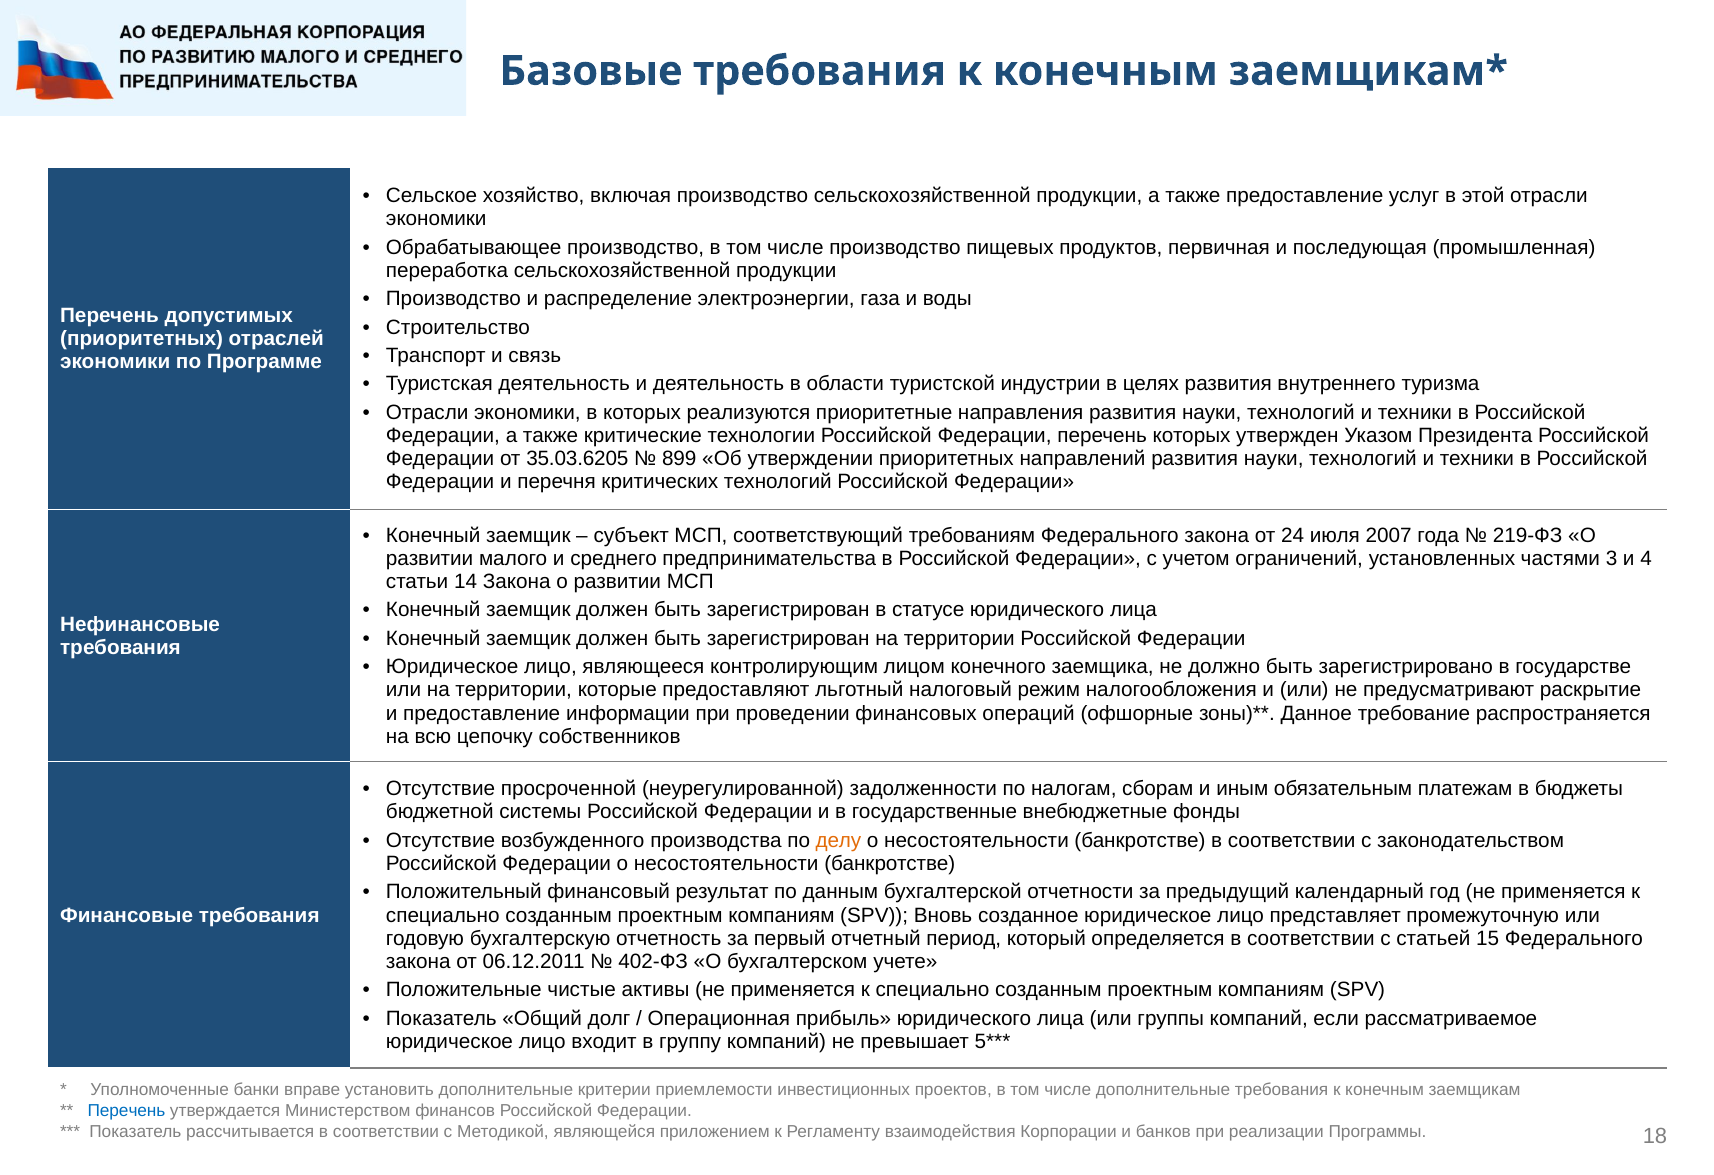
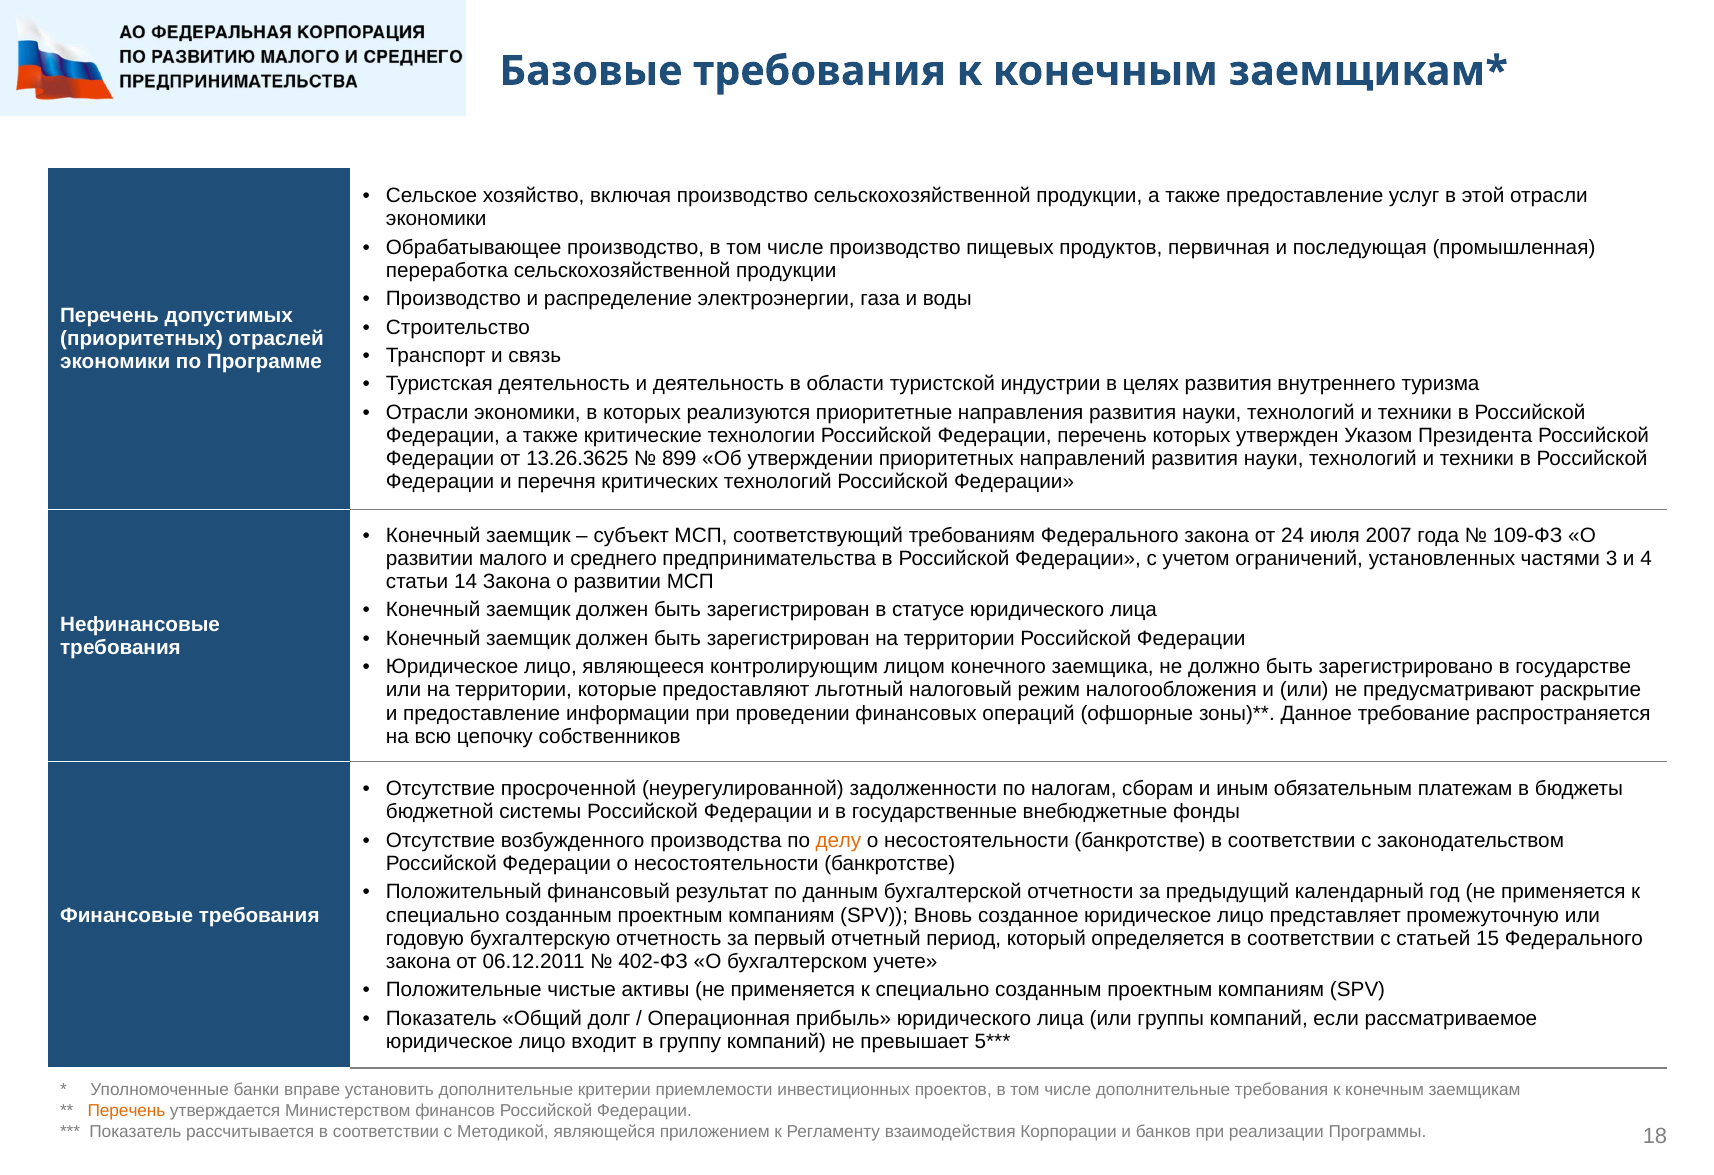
35.03.6205: 35.03.6205 -> 13.26.3625 (577, 459)
219-ФЗ: 219-ФЗ -> 109-ФЗ (1528, 535)
Перечень colour: blue -> orange (126, 1111)
